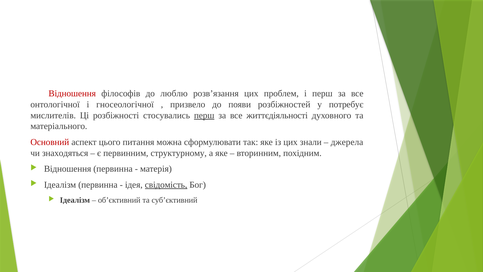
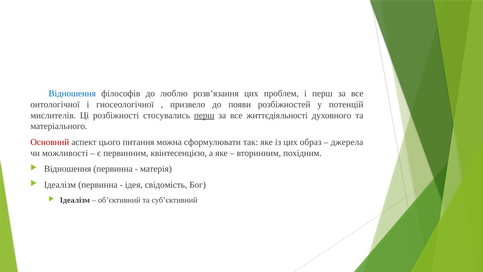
Відношення colour: red -> blue (72, 93)
потребує: потребує -> потенцій (346, 104)
знали: знали -> образ (311, 142)
знаходяться: знаходяться -> можливості (65, 153)
структурному: структурному -> квінтесенцією (179, 153)
свідомість underline: present -> none (166, 185)
